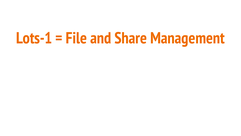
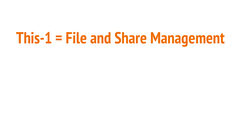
Lots-1: Lots-1 -> This-1 (34, 38)
